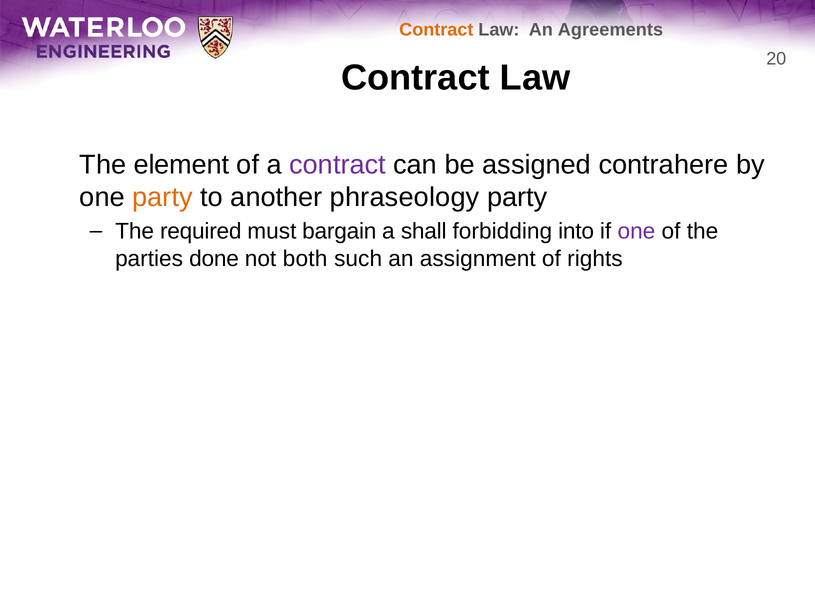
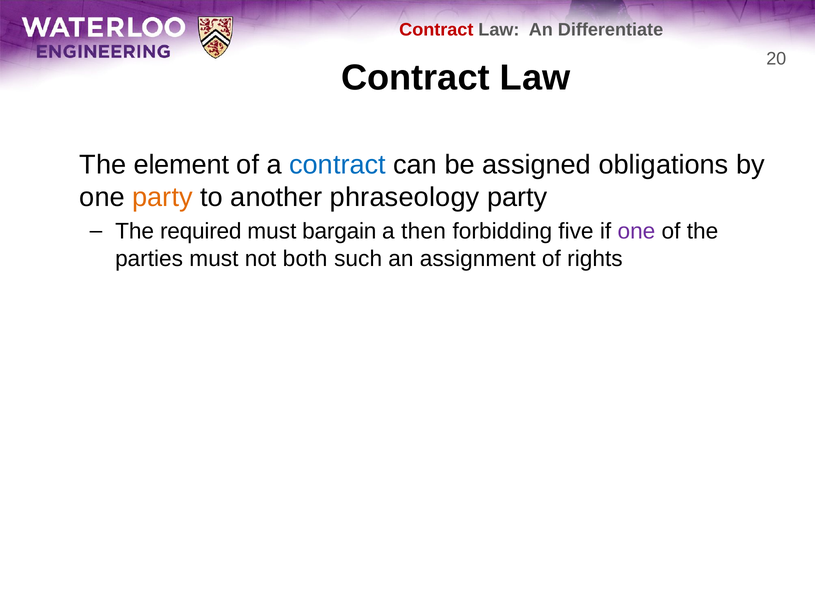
Contract colour: orange -> red (436, 30)
Agreements: Agreements -> Differentiate (611, 30)
contract colour: purple -> blue (338, 165)
contrahere: contrahere -> obligations (664, 165)
shall: shall -> then (423, 232)
into: into -> five (576, 232)
parties done: done -> must (214, 259)
